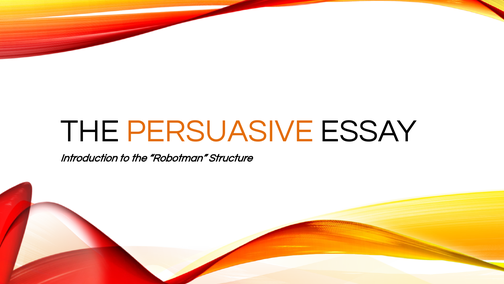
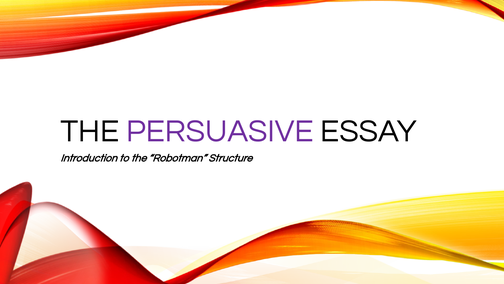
PERSUASIVE colour: orange -> purple (220, 131)
